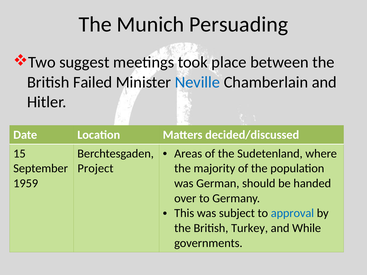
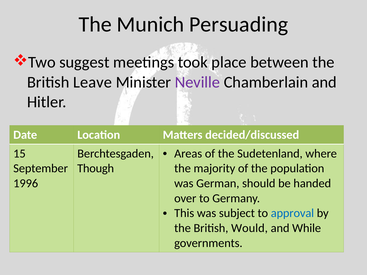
Failed: Failed -> Leave (93, 82)
Neville colour: blue -> purple (197, 82)
Project: Project -> Though (96, 169)
1959: 1959 -> 1996 (26, 184)
Turkey: Turkey -> Would (250, 228)
